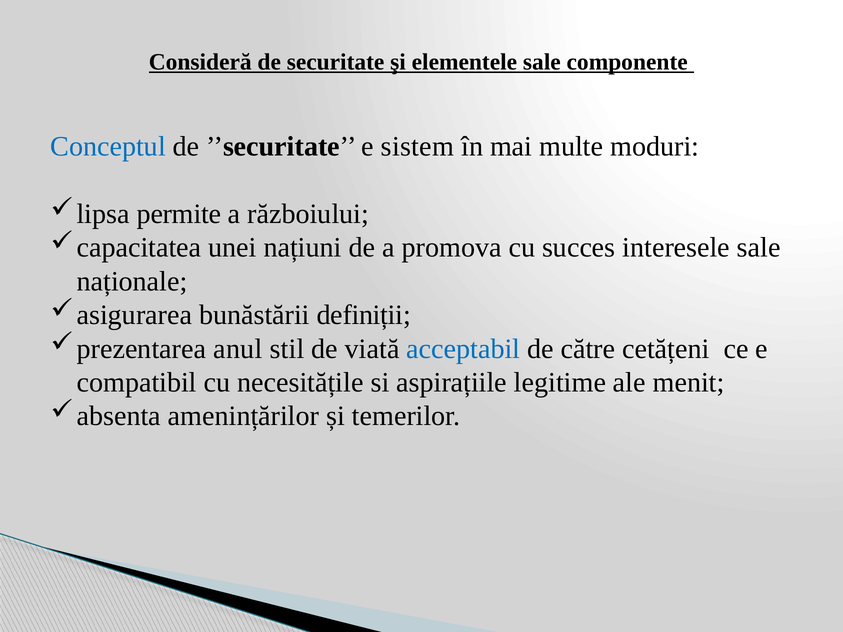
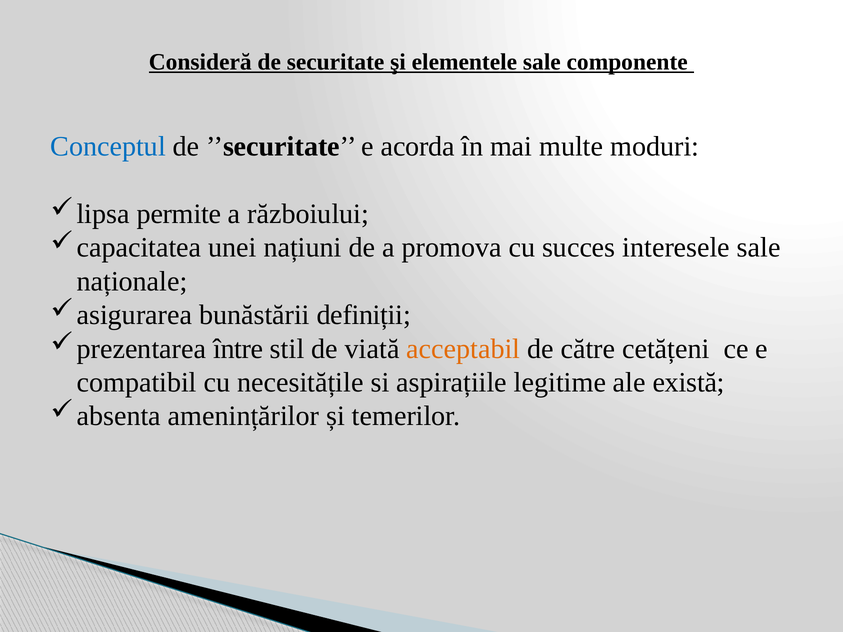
sistem: sistem -> acorda (418, 147)
anul: anul -> între (238, 349)
acceptabil colour: blue -> orange (463, 349)
menit: menit -> există (689, 383)
